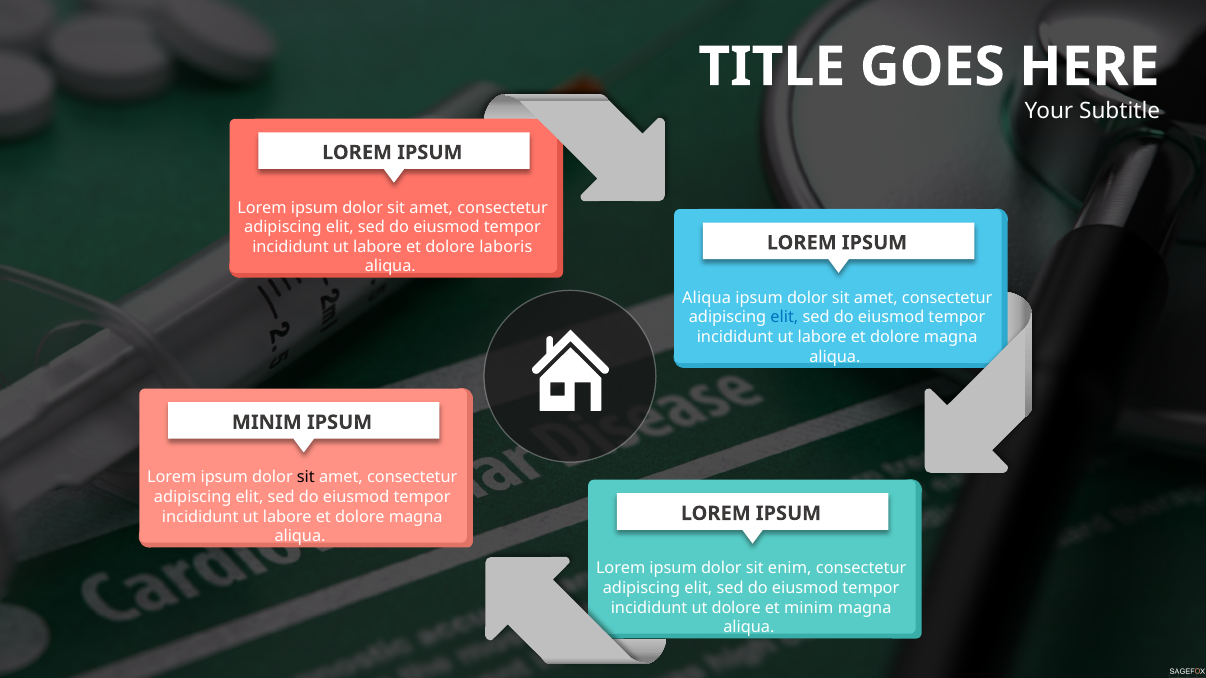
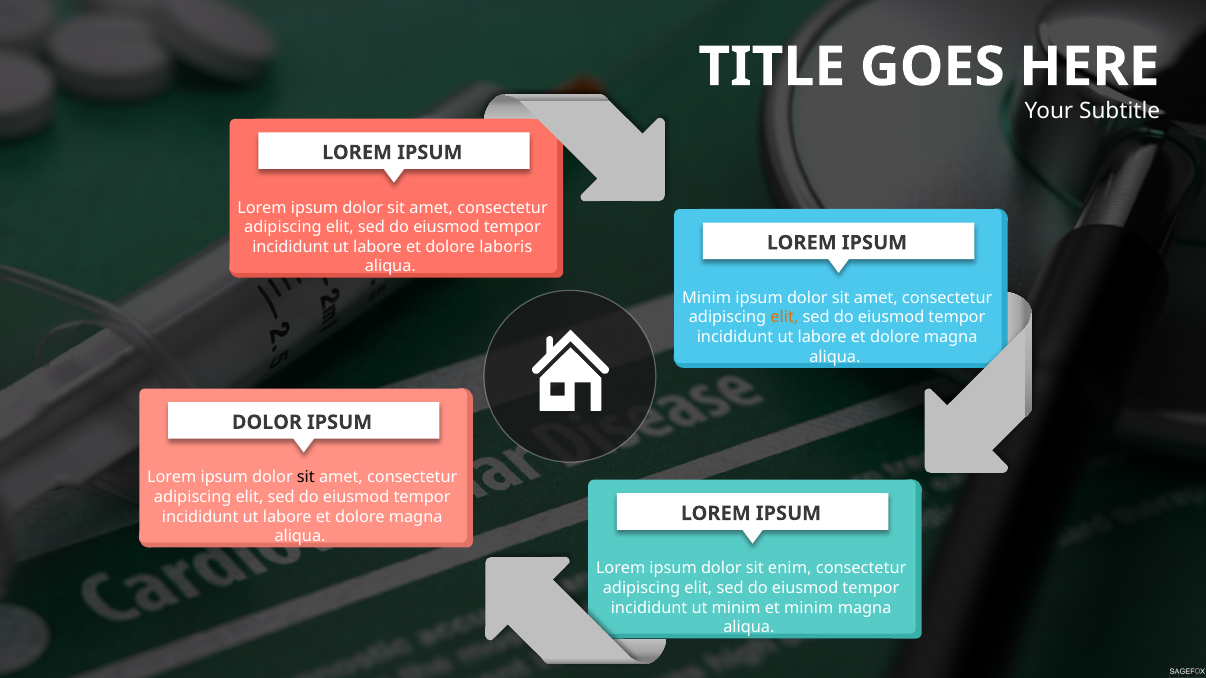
Aliqua: Aliqua -> Minim (707, 298)
elit colour: blue -> orange (784, 318)
MINIM: MINIM -> DOLOR (267, 423)
ut dolore: dolore -> minim (736, 608)
